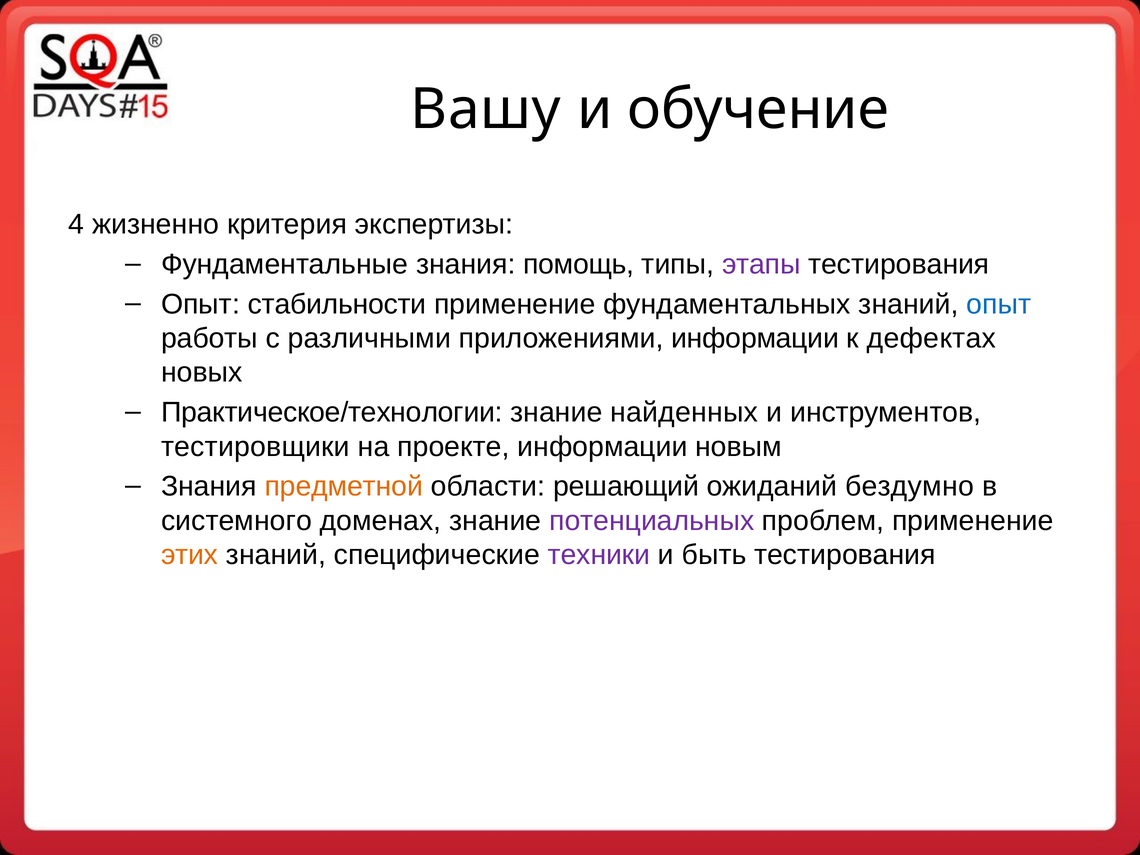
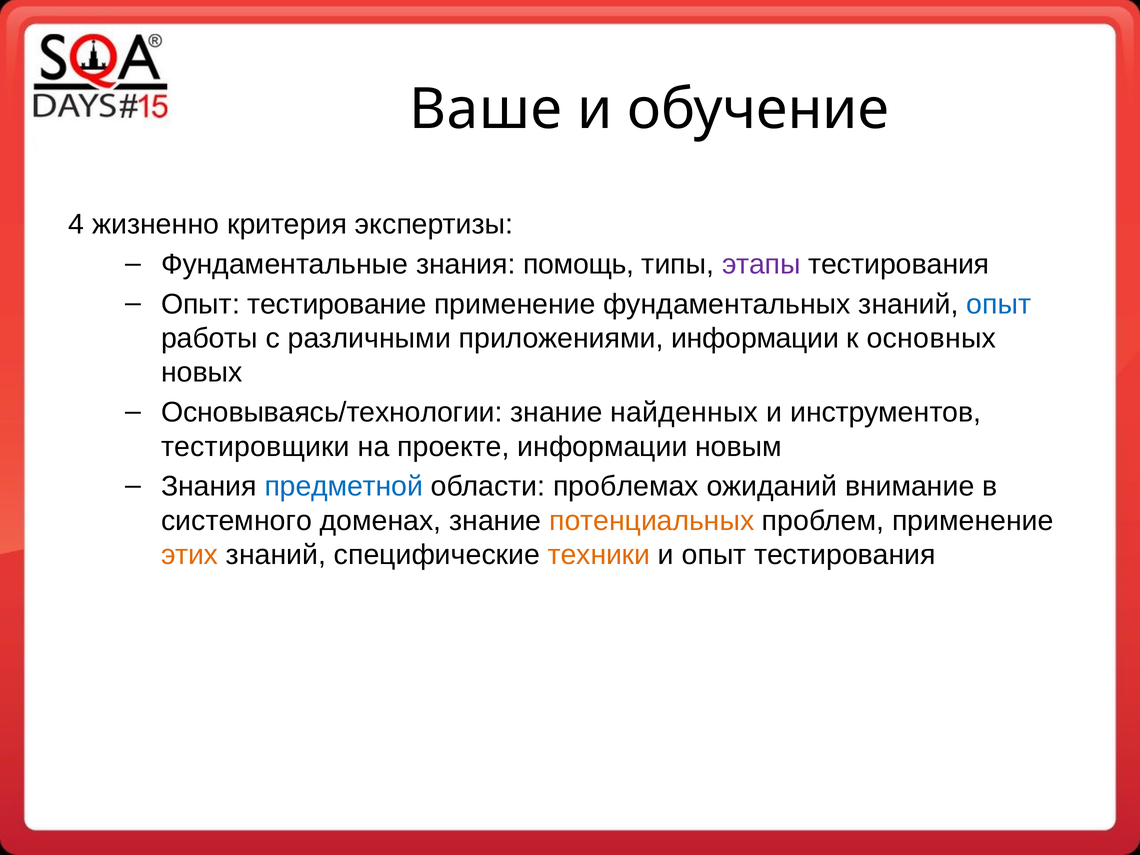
Вашу: Вашу -> Ваше (486, 109)
стабильности: стабильности -> тестирование (337, 304)
дефектах: дефектах -> основных (931, 338)
Практическое/технологии: Практическое/технологии -> Основываясь/технологии (332, 412)
предметной colour: orange -> blue (344, 486)
решающий: решающий -> проблемах (626, 486)
бездумно: бездумно -> внимание (910, 486)
потенциальных colour: purple -> orange (652, 521)
техники colour: purple -> orange (599, 555)
и быть: быть -> опыт (714, 555)
